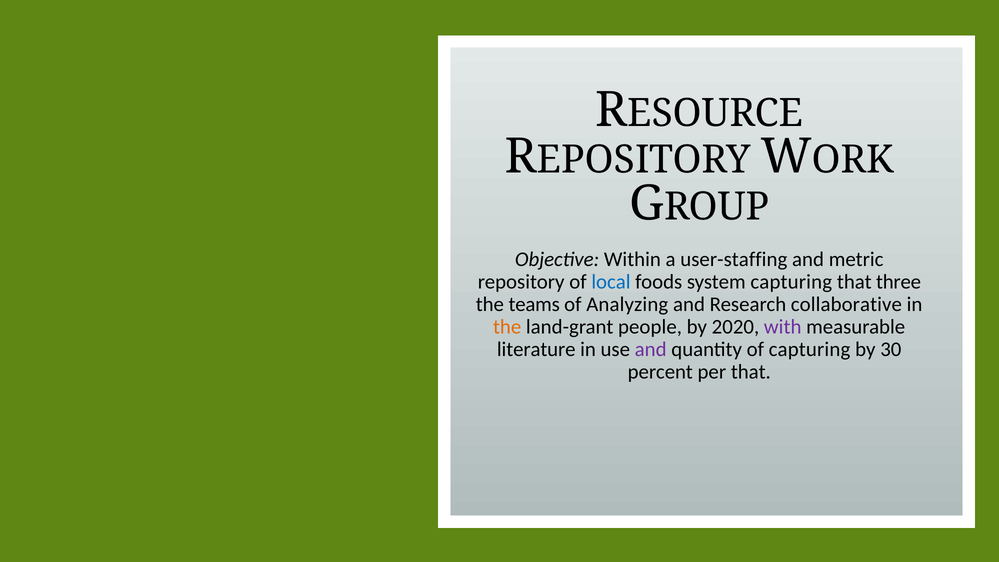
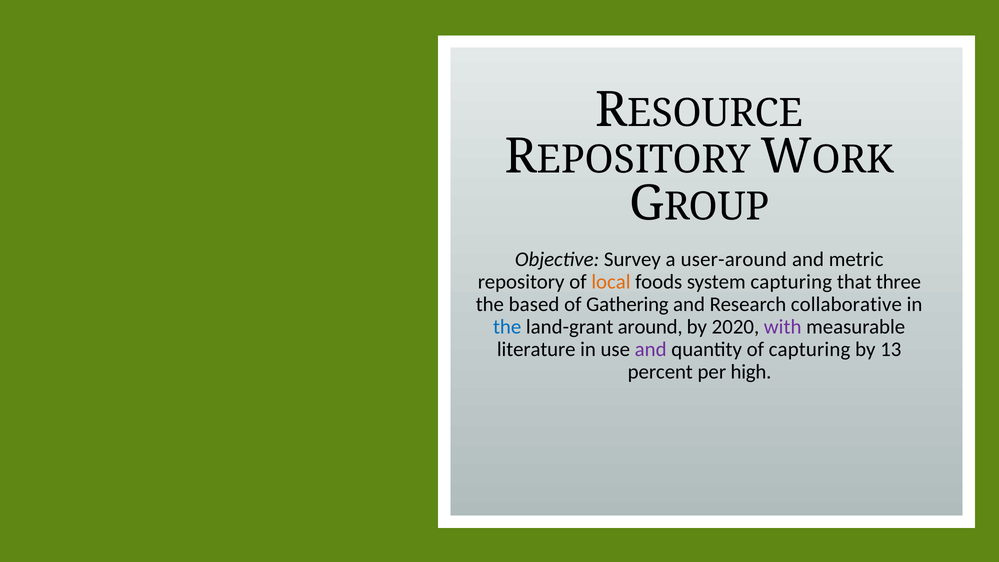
Within: Within -> Survey (632, 259)
user-staffing: user-staffing -> user-around (734, 259)
local colour: blue -> orange (611, 282)
teams: teams -> based (534, 304)
Analyzing: Analyzing -> Gathering (627, 304)
the colour: orange -> blue (507, 327)
people: people -> around (650, 327)
30: 30 -> 13 (891, 349)
per that: that -> high (751, 372)
